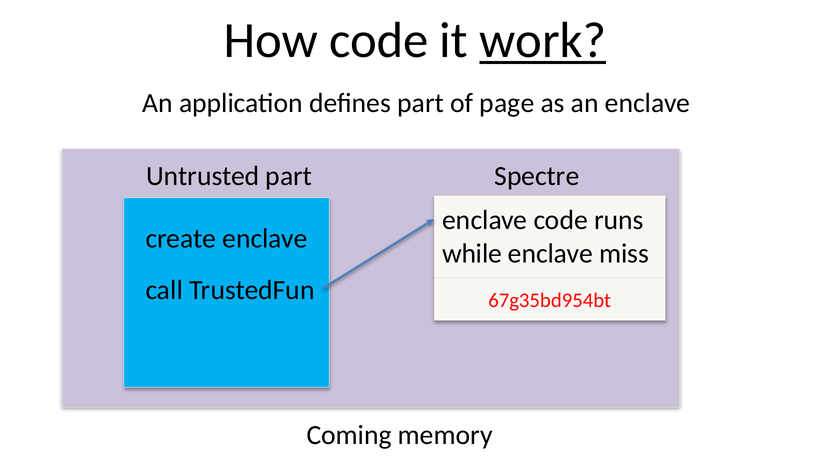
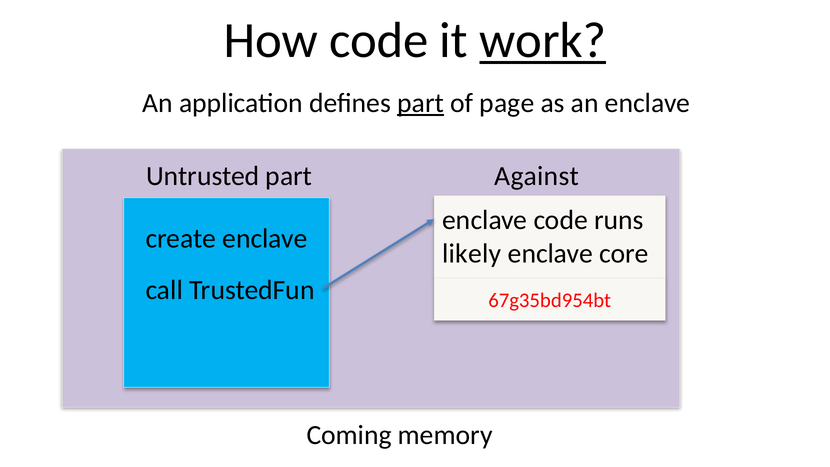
part underline: none -> present (421, 103)
Spectre: Spectre -> Against (537, 176)
while: while -> likely (472, 253)
miss: miss -> core (624, 253)
